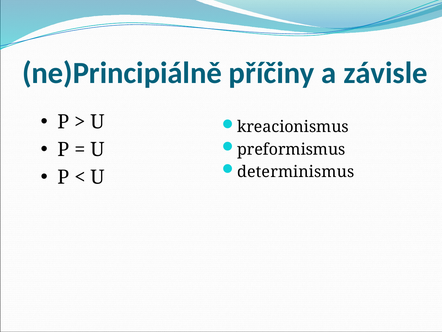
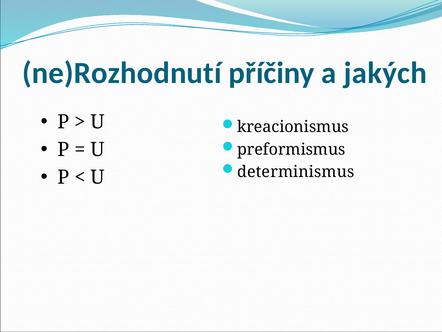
ne)Principiálně: ne)Principiálně -> ne)Rozhodnutí (122, 73)
závisle: závisle -> jakých (385, 73)
